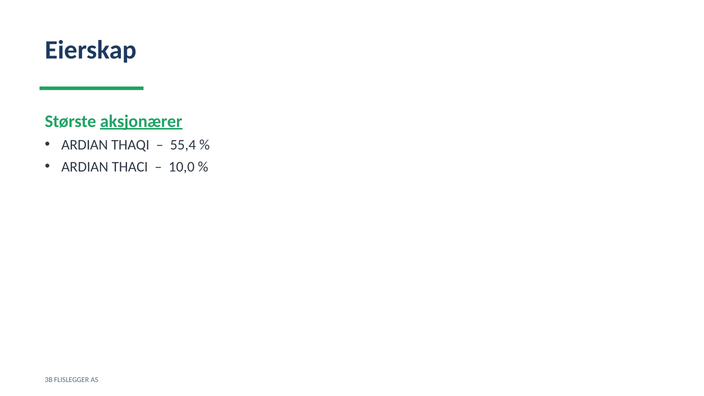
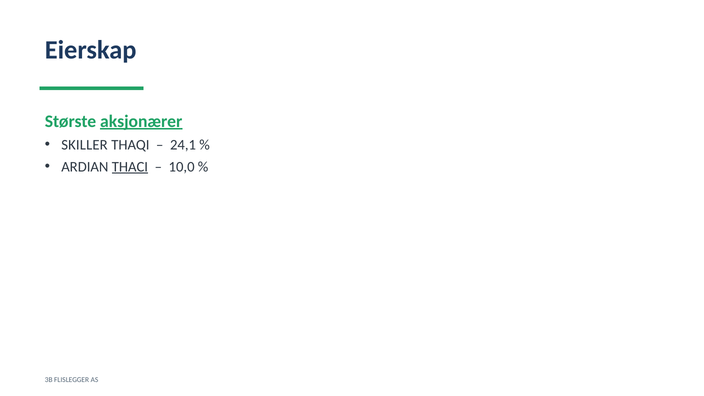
ARDIAN: ARDIAN -> SKILLER (85, 145)
55,4: 55,4 -> 24,1 (183, 145)
THACI underline: none -> present (130, 167)
